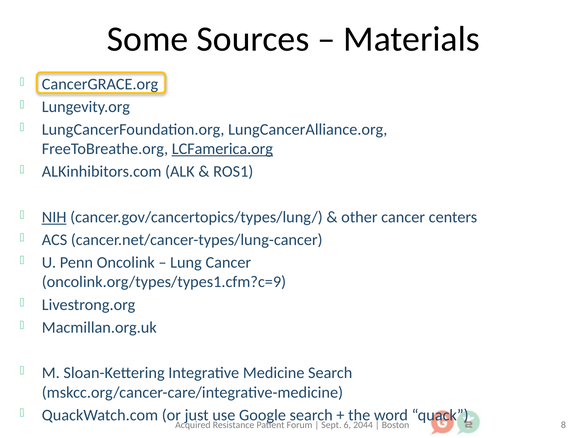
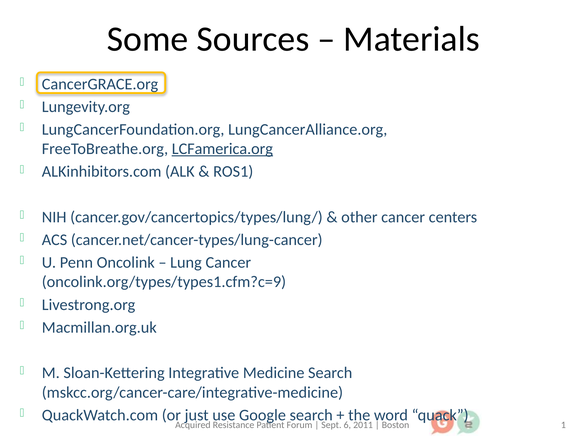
NIH underline: present -> none (54, 217)
2044: 2044 -> 2011 (363, 426)
8: 8 -> 1 (563, 426)
